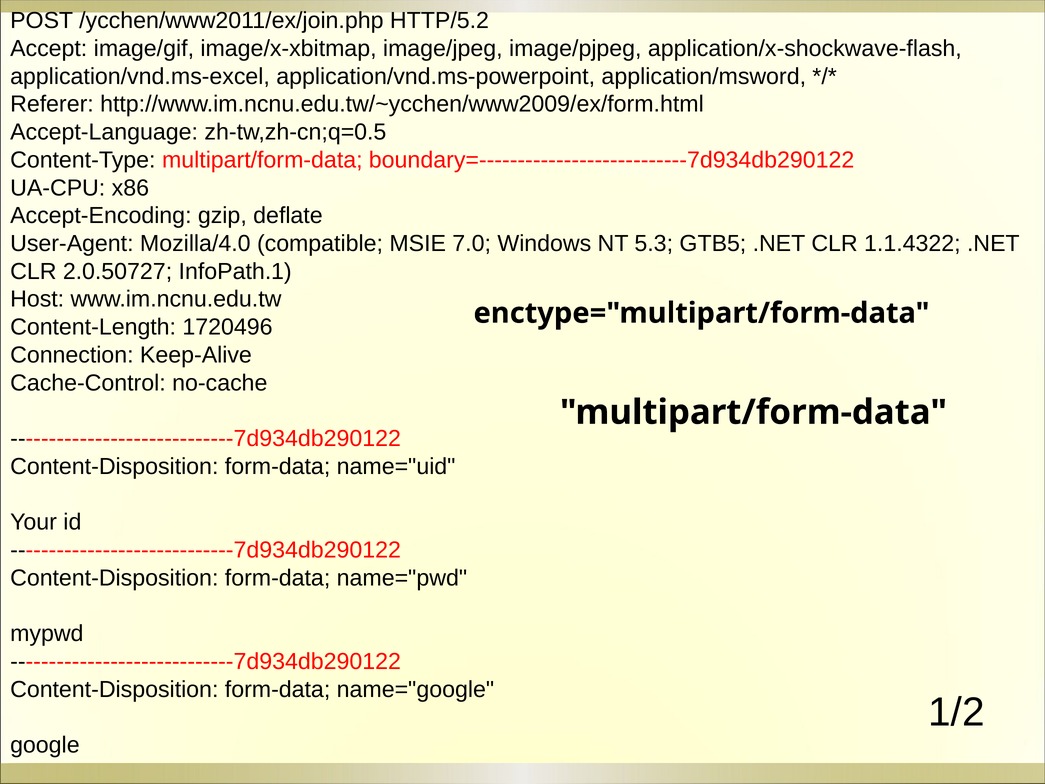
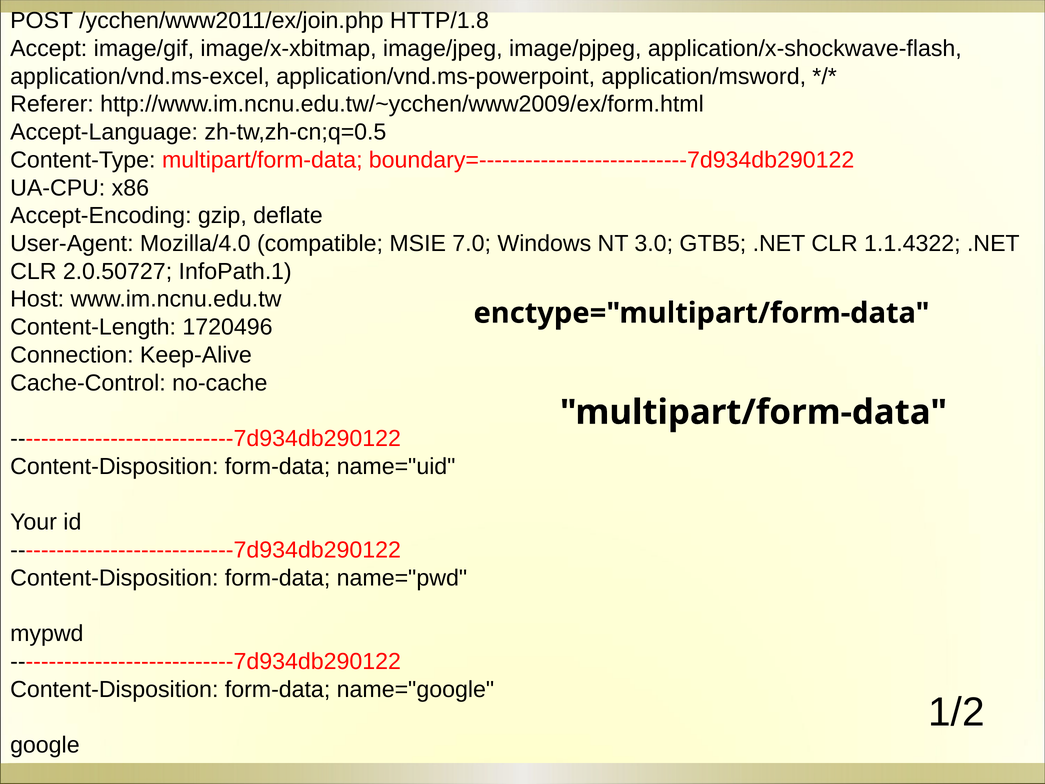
HTTP/5.2: HTTP/5.2 -> HTTP/1.8 (439, 21)
5.3: 5.3 -> 3.0 (654, 244)
